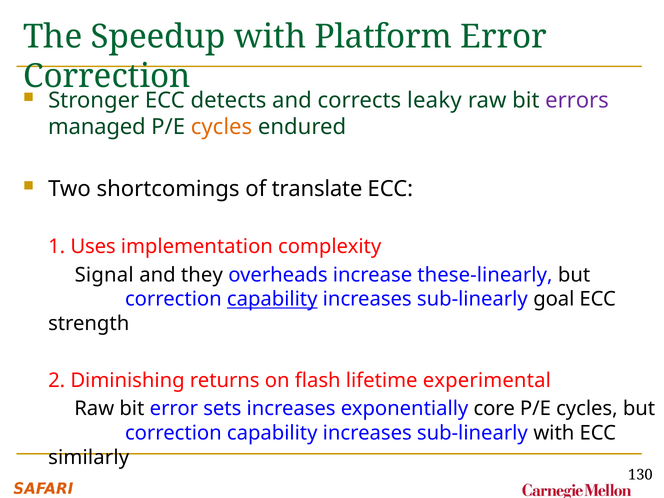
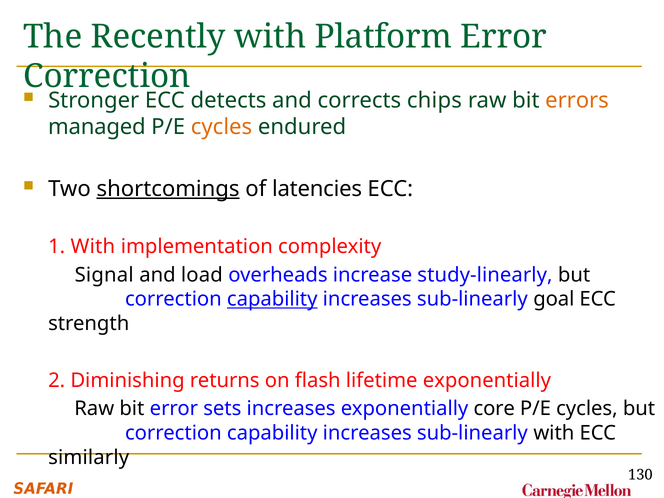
Speedup: Speedup -> Recently (158, 37)
leaky: leaky -> chips (434, 100)
errors colour: purple -> orange (577, 100)
shortcomings underline: none -> present (168, 189)
translate: translate -> latencies (317, 189)
1 Uses: Uses -> With (93, 247)
they: they -> load (202, 275)
these-linearly: these-linearly -> study-linearly (485, 275)
lifetime experimental: experimental -> exponentially (487, 380)
